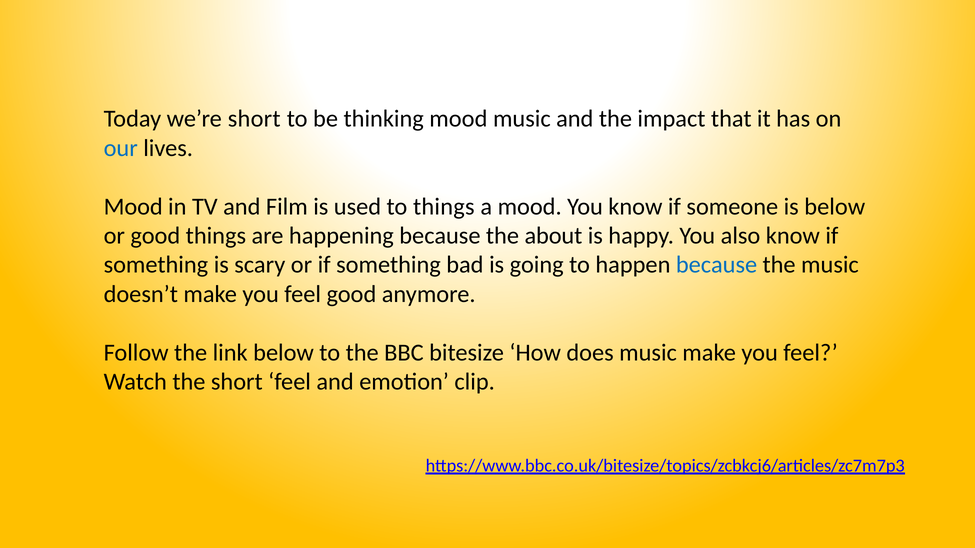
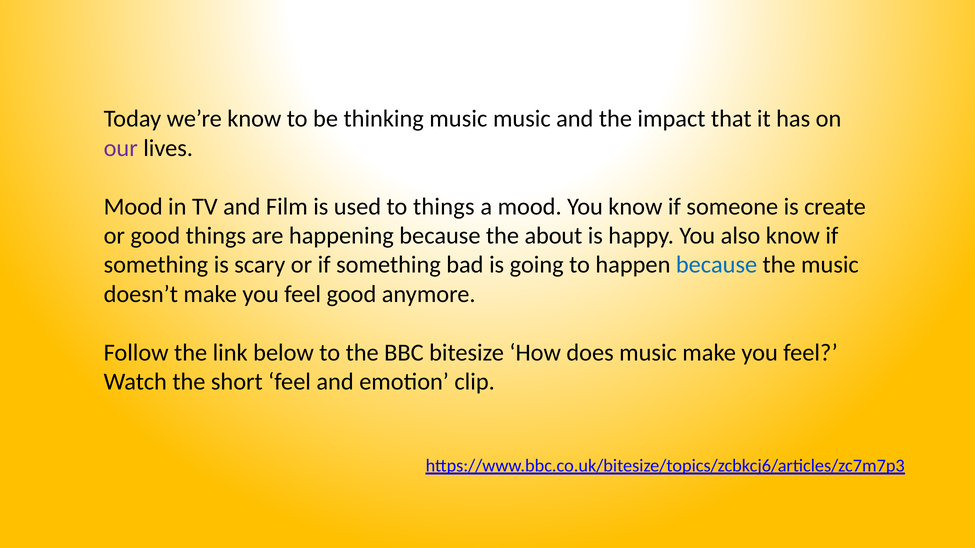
we’re short: short -> know (254, 119)
thinking mood: mood -> music (458, 119)
our colour: blue -> purple (121, 148)
is below: below -> create (835, 207)
